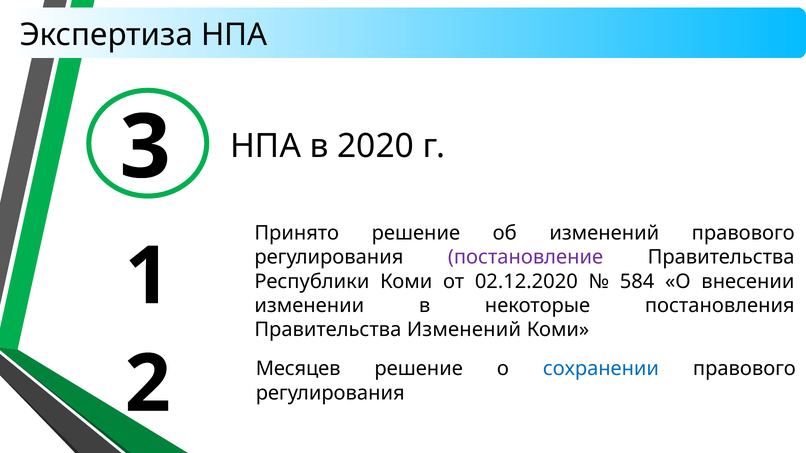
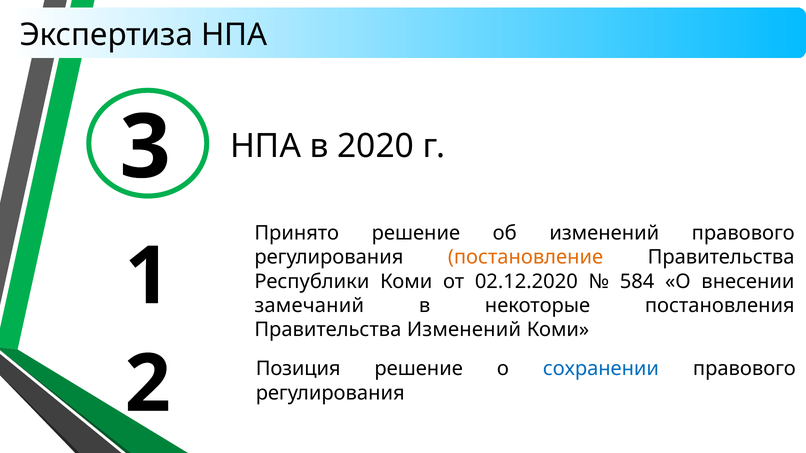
постановление colour: purple -> orange (526, 258)
изменении: изменении -> замечаний (309, 306)
Месяцев: Месяцев -> Позиция (298, 369)
